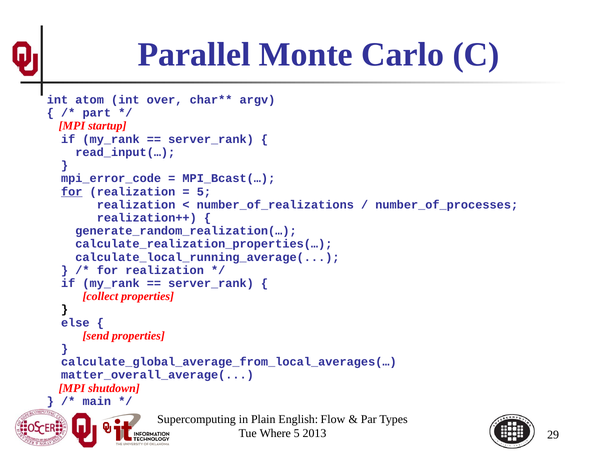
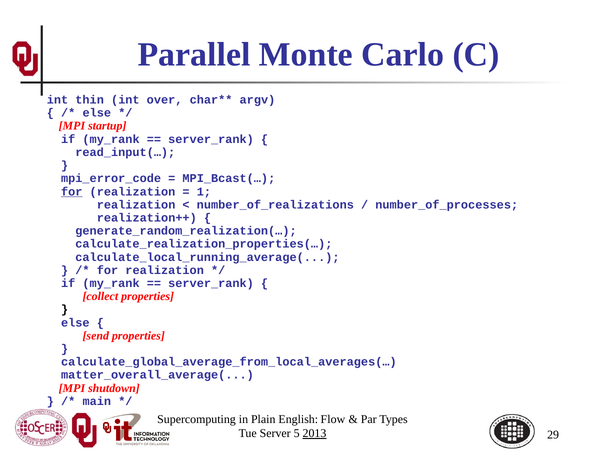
atom: atom -> thin (90, 100)
part: part -> else (97, 113)
5: 5 -> 1 (204, 192)
Where: Where -> Server (275, 434)
2013 underline: none -> present (314, 434)
